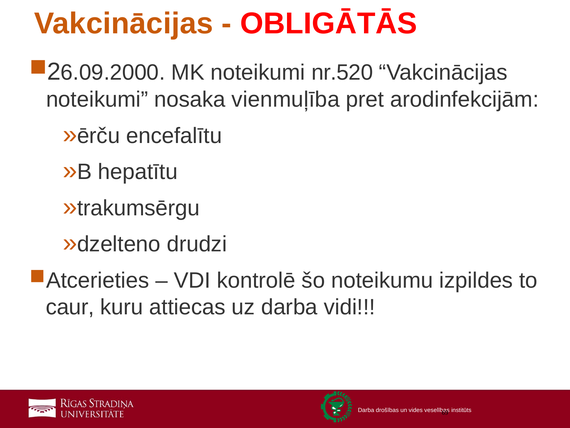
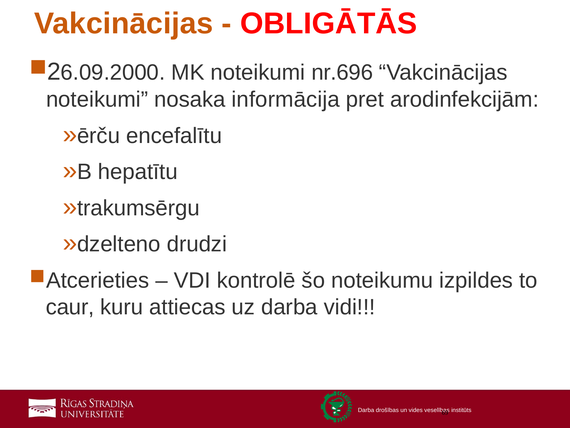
nr.520: nr.520 -> nr.696 (342, 72)
vienmuļība: vienmuļība -> informācija (286, 99)
